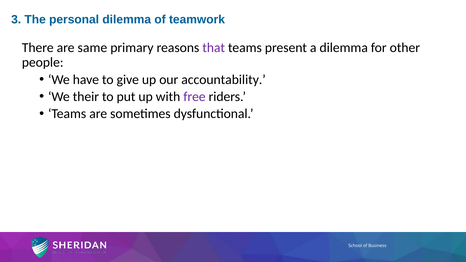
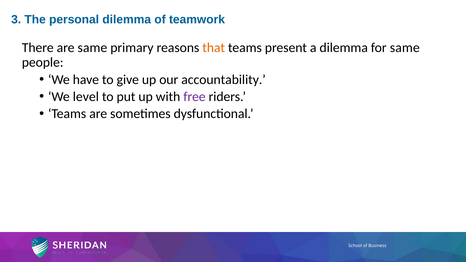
that colour: purple -> orange (214, 48)
for other: other -> same (405, 48)
their: their -> level (86, 97)
